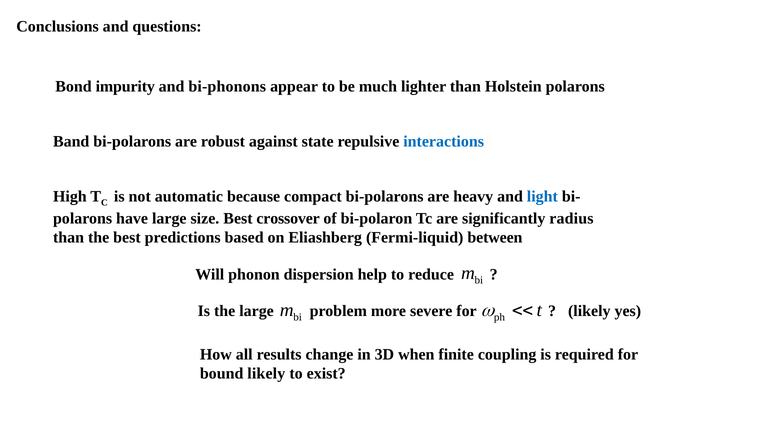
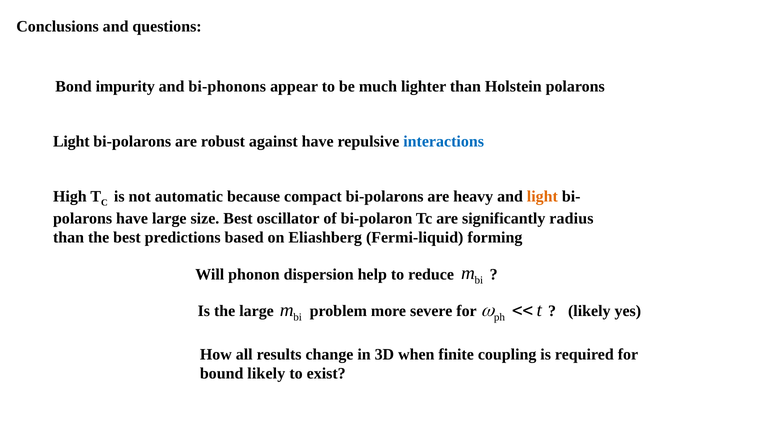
Band: Band -> Light (71, 142)
against state: state -> have (318, 142)
light colour: blue -> orange (542, 197)
crossover: crossover -> oscillator (288, 218)
between: between -> forming (495, 238)
